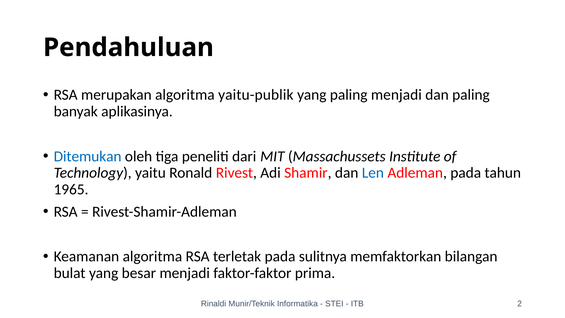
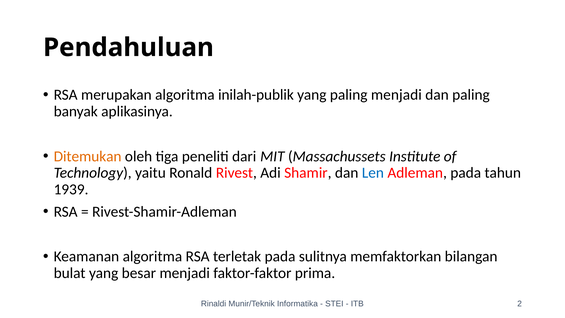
yaitu-publik: yaitu-publik -> inilah-publik (256, 95)
Ditemukan colour: blue -> orange (88, 156)
1965: 1965 -> 1939 (71, 189)
